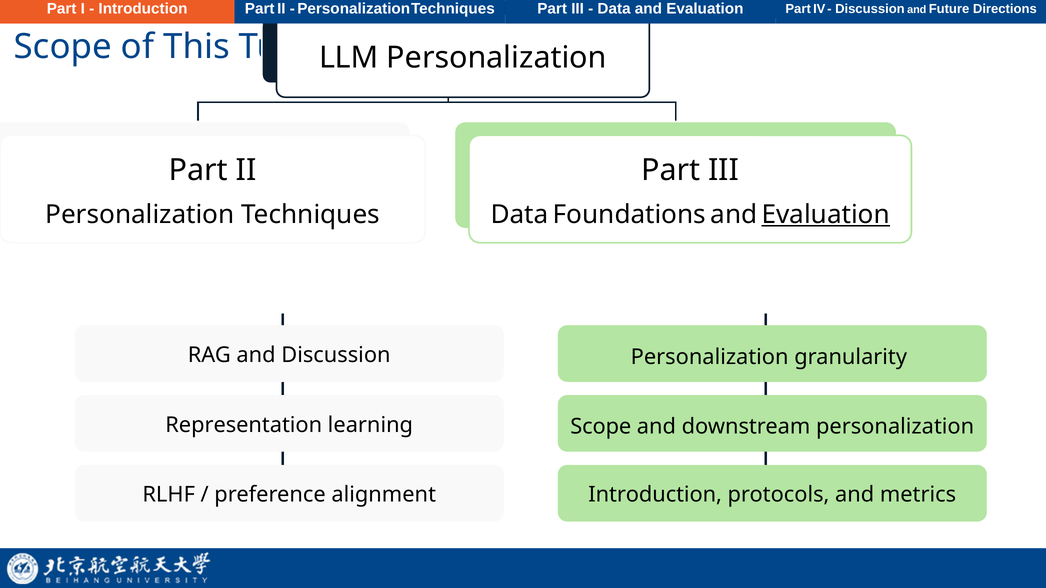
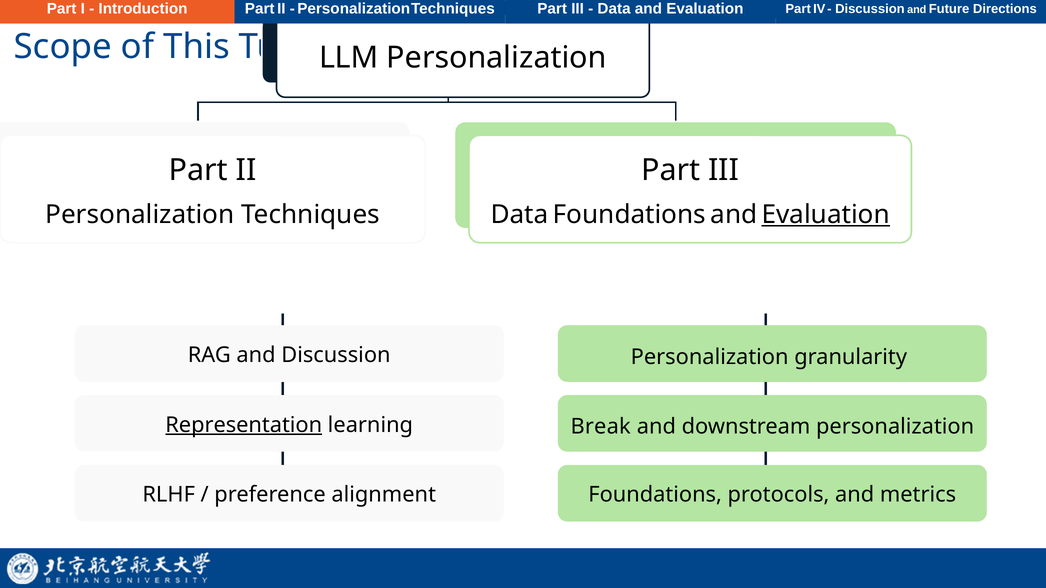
Representation underline: none -> present (244, 425)
Scope: Scope -> Break (601, 427)
Introduction: Introduction -> Foundations (655, 495)
